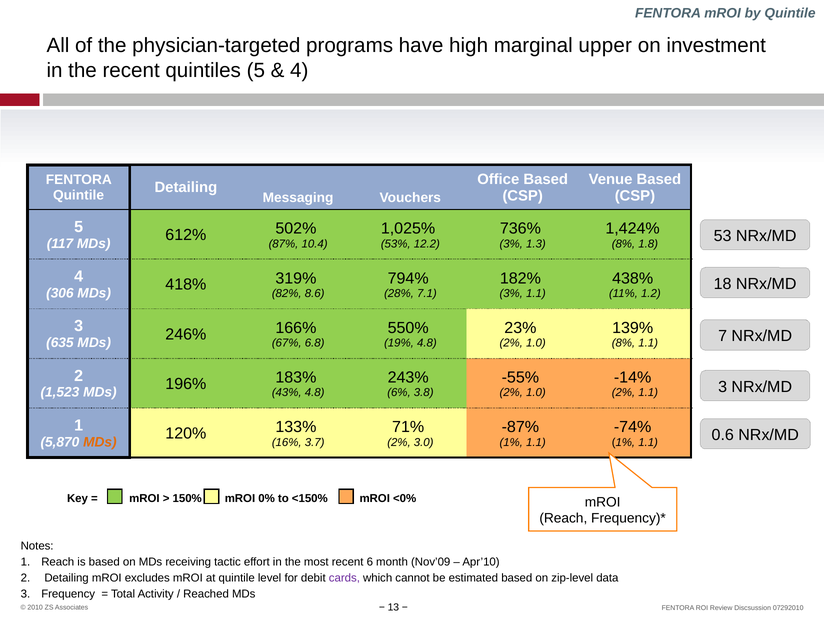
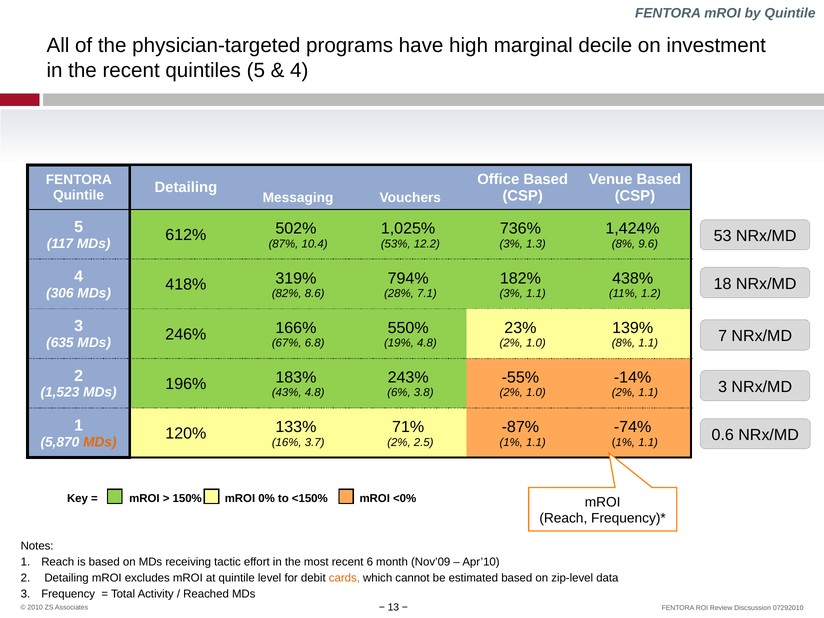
upper: upper -> decile (605, 46)
1.8: 1.8 -> 9.6 (648, 244)
3.0: 3.0 -> 2.5 (424, 442)
cards colour: purple -> orange (344, 578)
